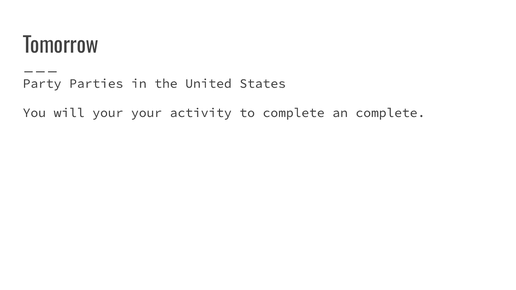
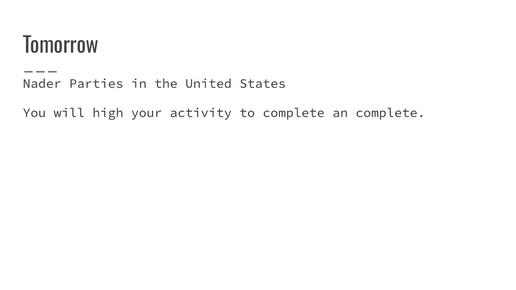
Party: Party -> Nader (42, 84)
will your: your -> high (108, 113)
